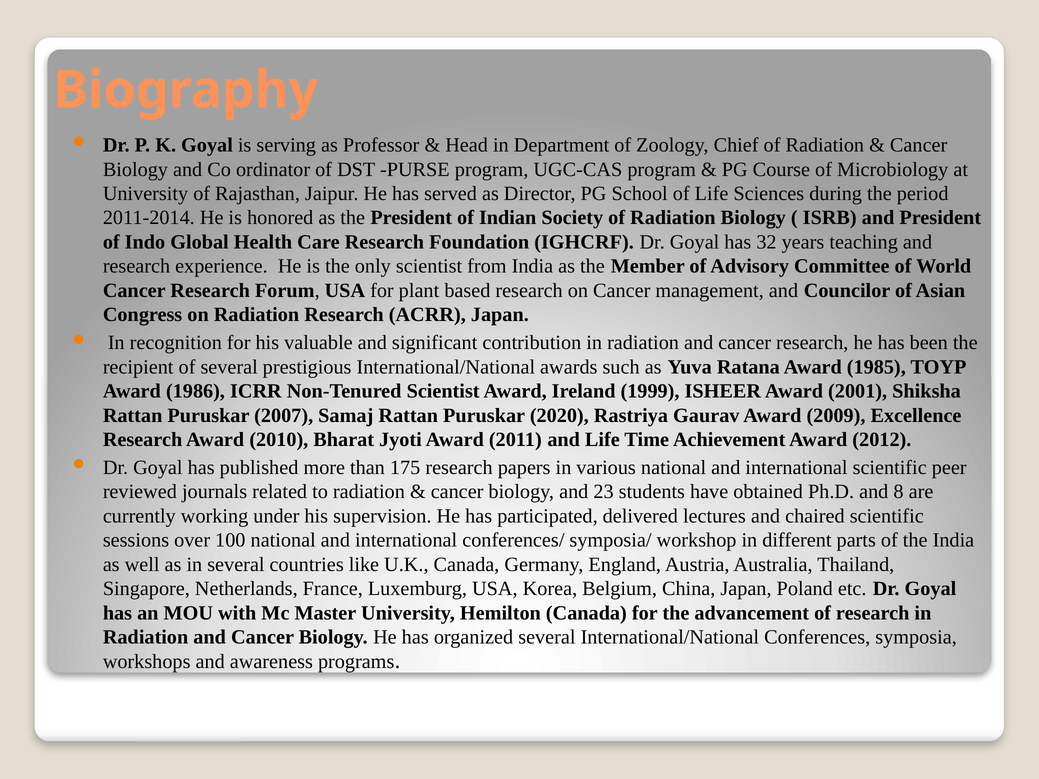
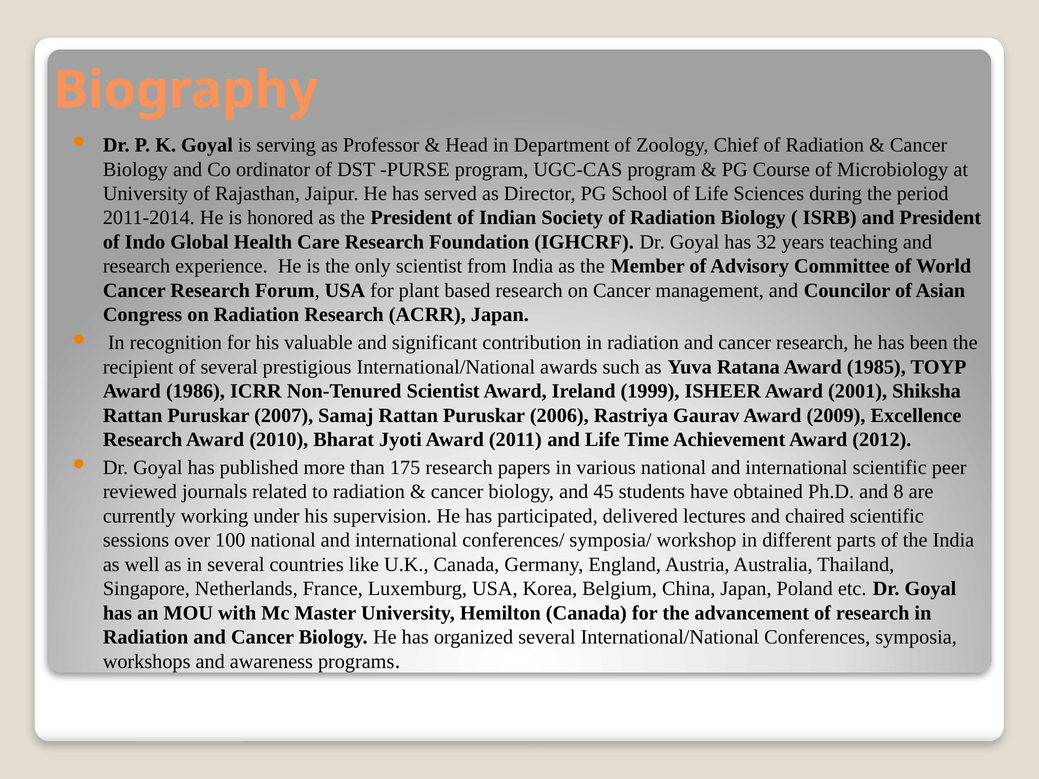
2020: 2020 -> 2006 (559, 416)
23: 23 -> 45 (604, 492)
